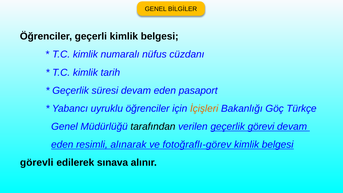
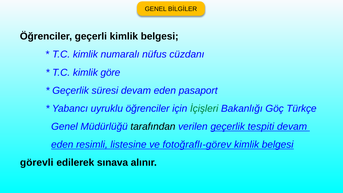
tarih: tarih -> göre (110, 72)
İçişleri colour: orange -> green (204, 108)
görevi: görevi -> tespiti (261, 126)
alınarak: alınarak -> listesine (129, 145)
